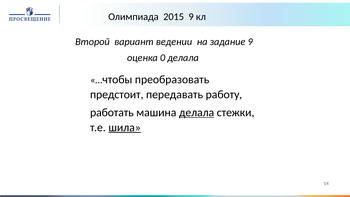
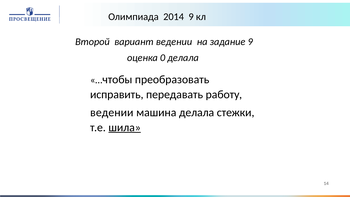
2015: 2015 -> 2014 (174, 17)
предстоит: предстоит -> исправить (117, 95)
работать: работать -> ведении (112, 112)
делала underline: present -> none (197, 112)
